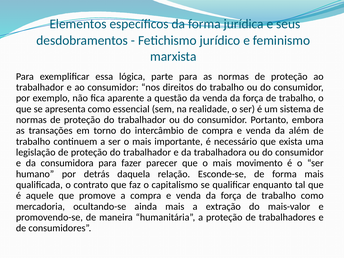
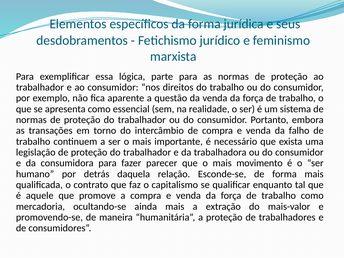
além: além -> falho (299, 131)
